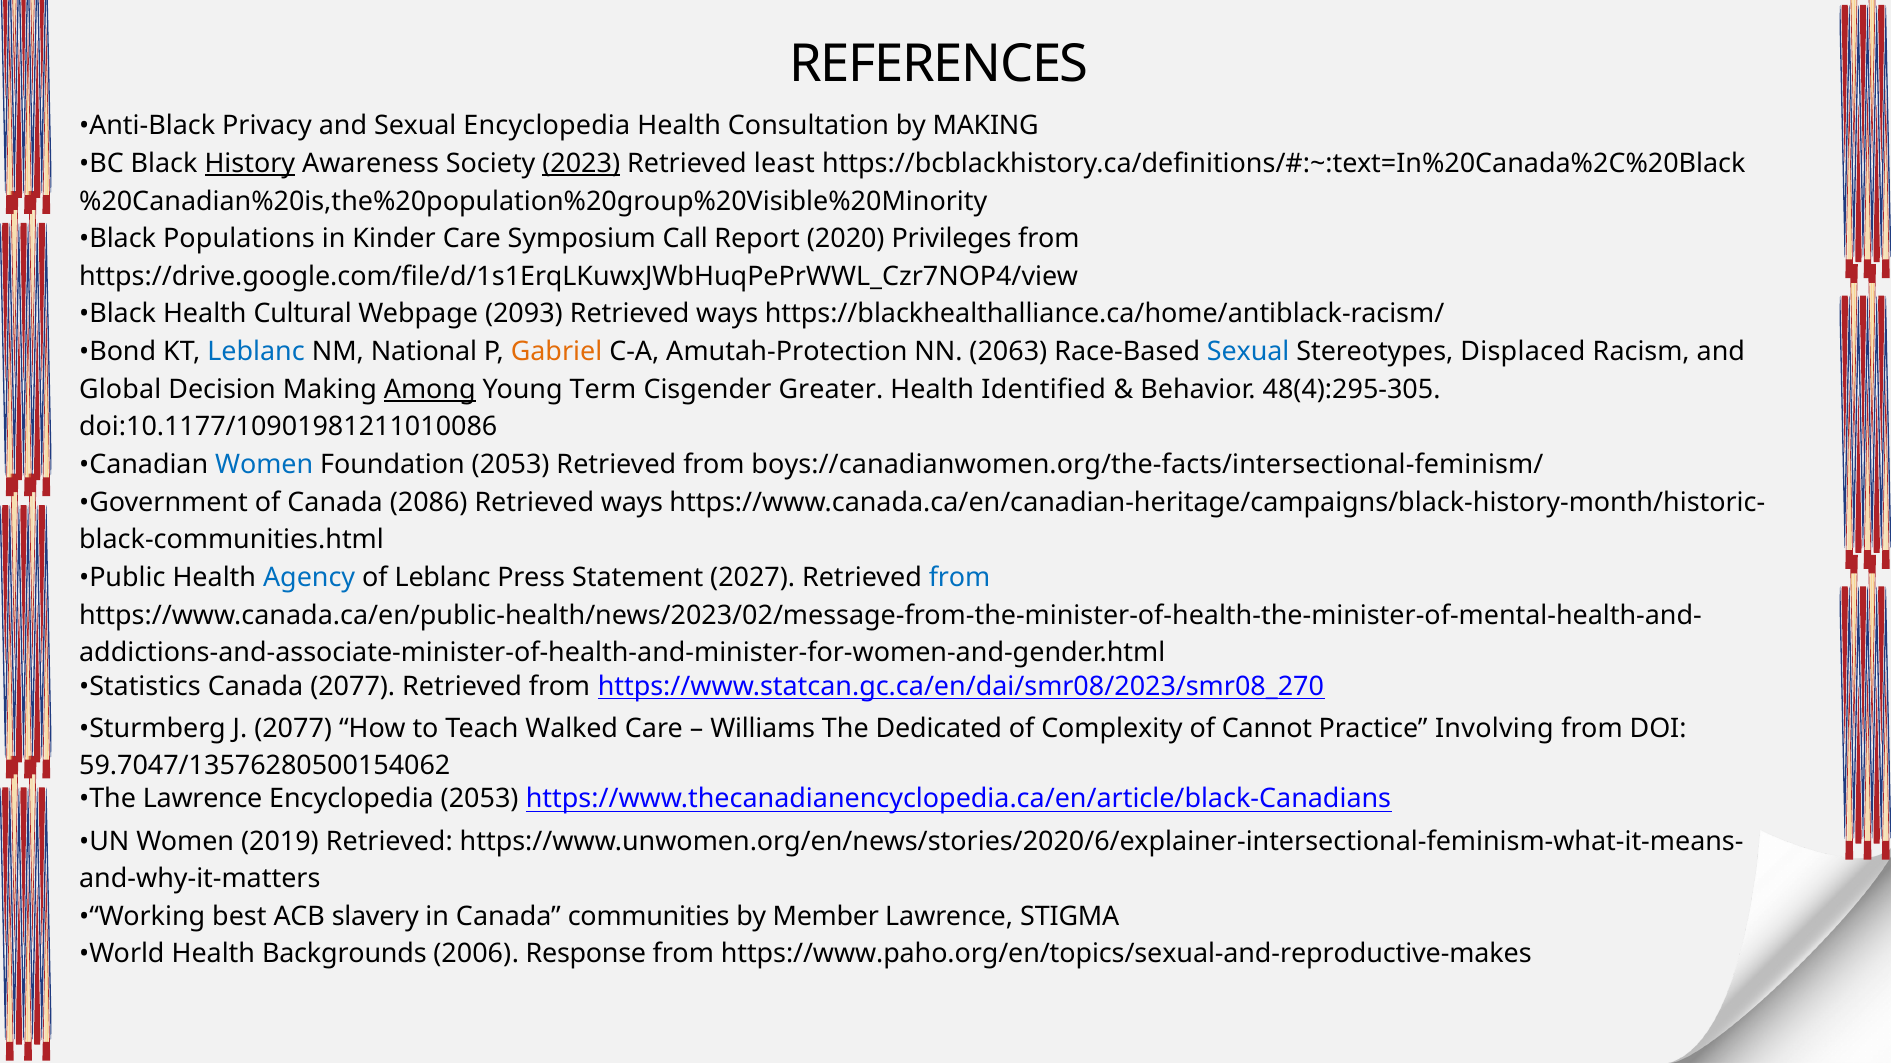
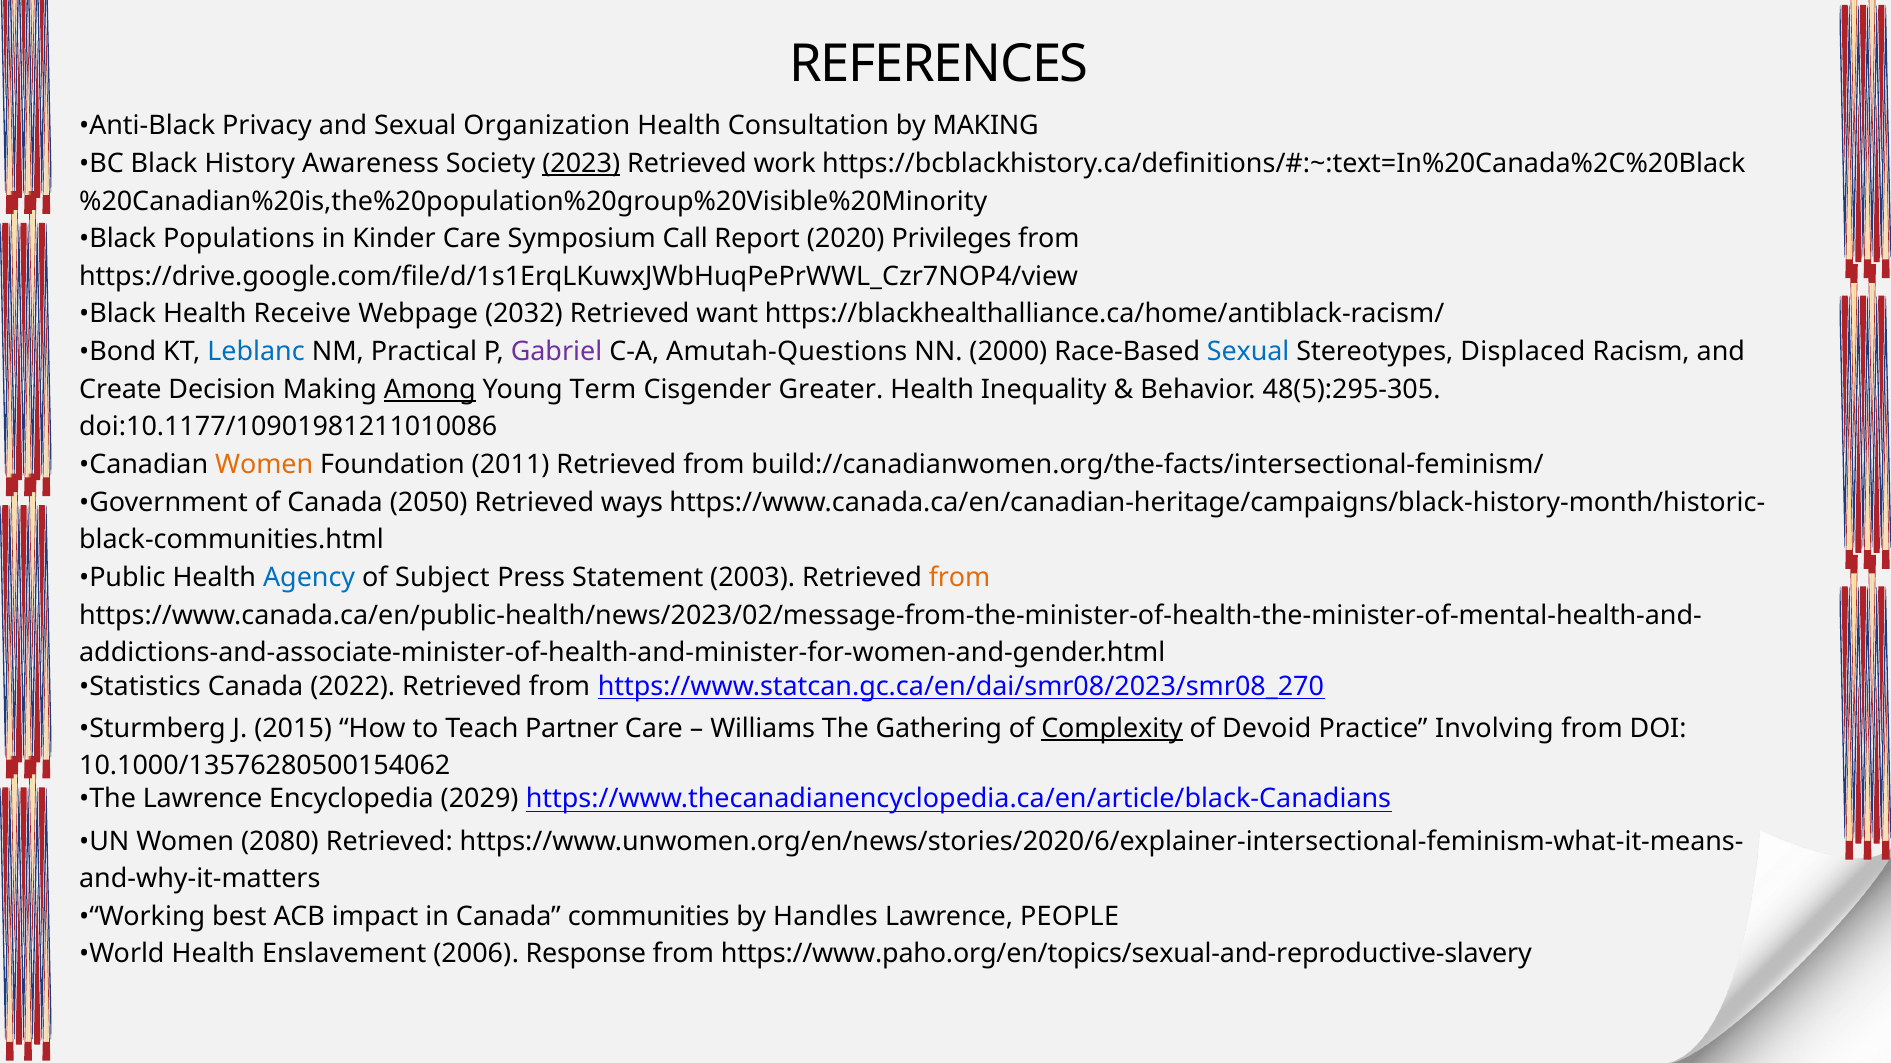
Sexual Encyclopedia: Encyclopedia -> Organization (547, 126)
History underline: present -> none (250, 164)
least: least -> work (785, 164)
Cultural: Cultural -> Receive (302, 314)
2093: 2093 -> 2032 (524, 314)
ways: ways -> want (727, 314)
National: National -> Practical (424, 352)
Gabriel colour: orange -> purple (557, 352)
Amutah-Protection: Amutah-Protection -> Amutah-Questions (787, 352)
2063: 2063 -> 2000 (1008, 352)
Global: Global -> Create (120, 390)
Identified: Identified -> Inequality (1044, 390)
48(4):295-305: 48(4):295-305 -> 48(5):295-305 (1352, 390)
Women colour: blue -> orange (264, 465)
Foundation 2053: 2053 -> 2011 (511, 465)
boys://canadianwomen.org/the-facts/intersectional-feminism/: boys://canadianwomen.org/the-facts/intersectional-feminism/ -> build://canadianwomen.org/the-facts/intersectional-feminism/ (1148, 465)
2086: 2086 -> 2050 (429, 503)
of Leblanc: Leblanc -> Subject (442, 578)
2027: 2027 -> 2003 (753, 578)
from colour: blue -> orange (960, 578)
Canada 2077: 2077 -> 2022 (353, 687)
J 2077: 2077 -> 2015 (293, 729)
Walked: Walked -> Partner (572, 729)
Dedicated: Dedicated -> Gathering (939, 729)
Complexity underline: none -> present (1112, 729)
Cannot: Cannot -> Devoid (1267, 729)
59.7047/13576280500154062: 59.7047/13576280500154062 -> 10.1000/13576280500154062 (265, 766)
Encyclopedia 2053: 2053 -> 2029 (480, 800)
2019: 2019 -> 2080 (280, 842)
slavery: slavery -> impact (375, 917)
Member: Member -> Handles (825, 917)
STIGMA: STIGMA -> PEOPLE (1070, 917)
Backgrounds: Backgrounds -> Enslavement (344, 955)
https://www.paho.org/en/topics/sexual-and-reproductive-makes: https://www.paho.org/en/topics/sexual-and-reproductive-makes -> https://www.paho.org/en/topics/sexual-and-reproductive-slavery (1126, 955)
